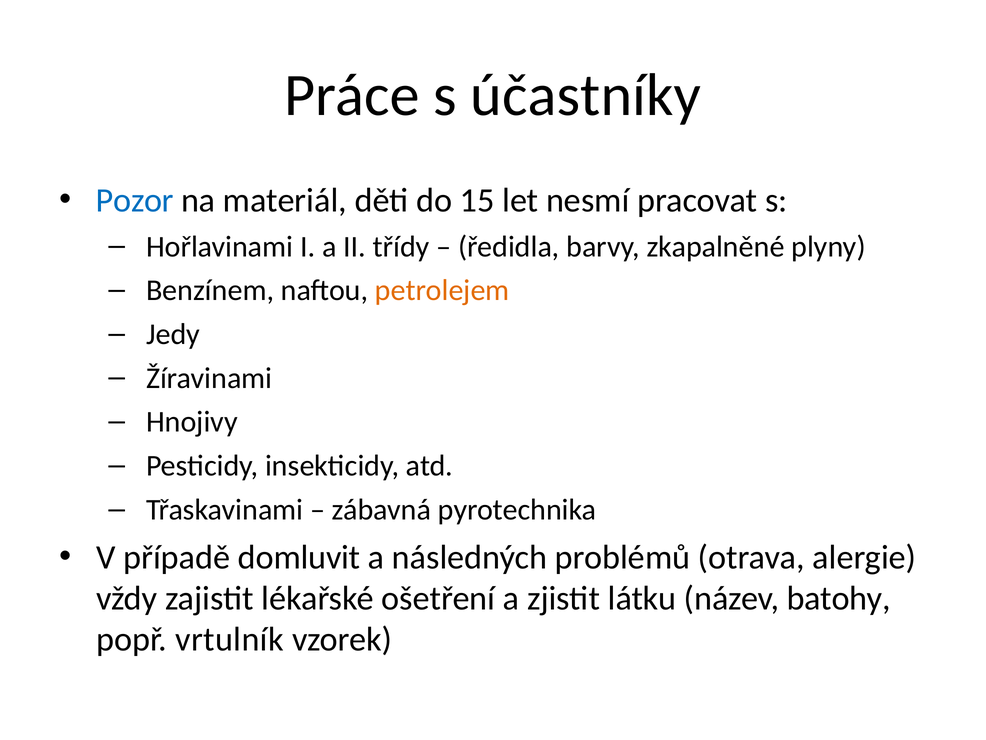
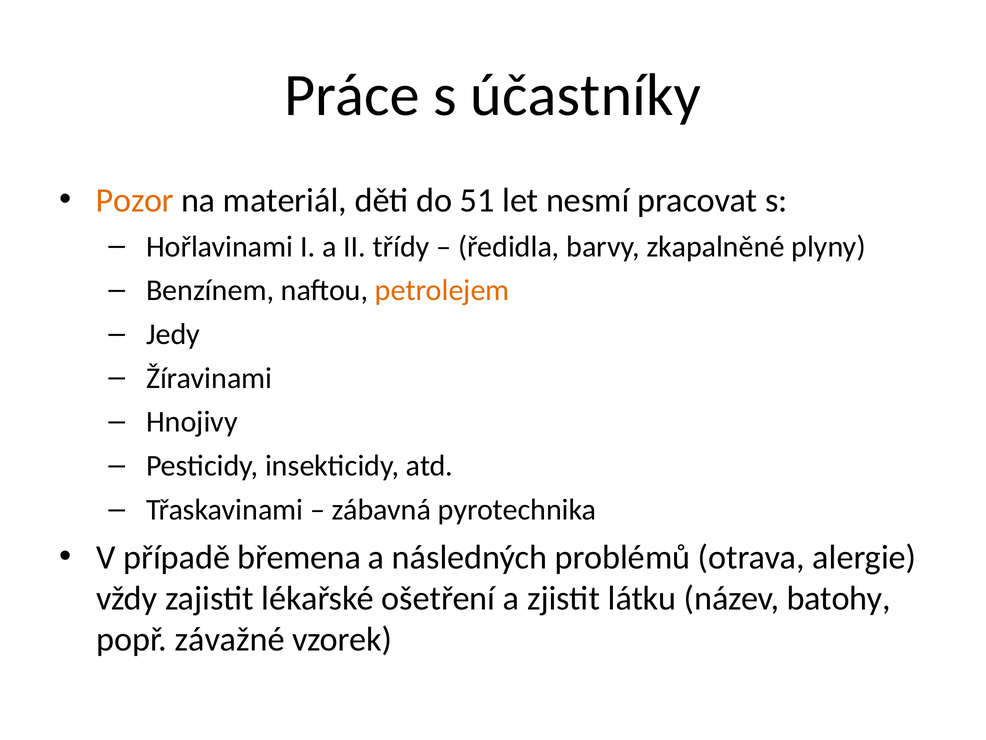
Pozor colour: blue -> orange (135, 200)
15: 15 -> 51 (477, 200)
domluvit: domluvit -> břemena (299, 557)
vrtulník: vrtulník -> závažné (230, 639)
